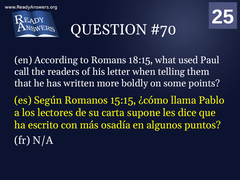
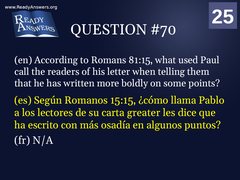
18:15: 18:15 -> 81:15 (141, 60)
supone: supone -> greater (144, 113)
